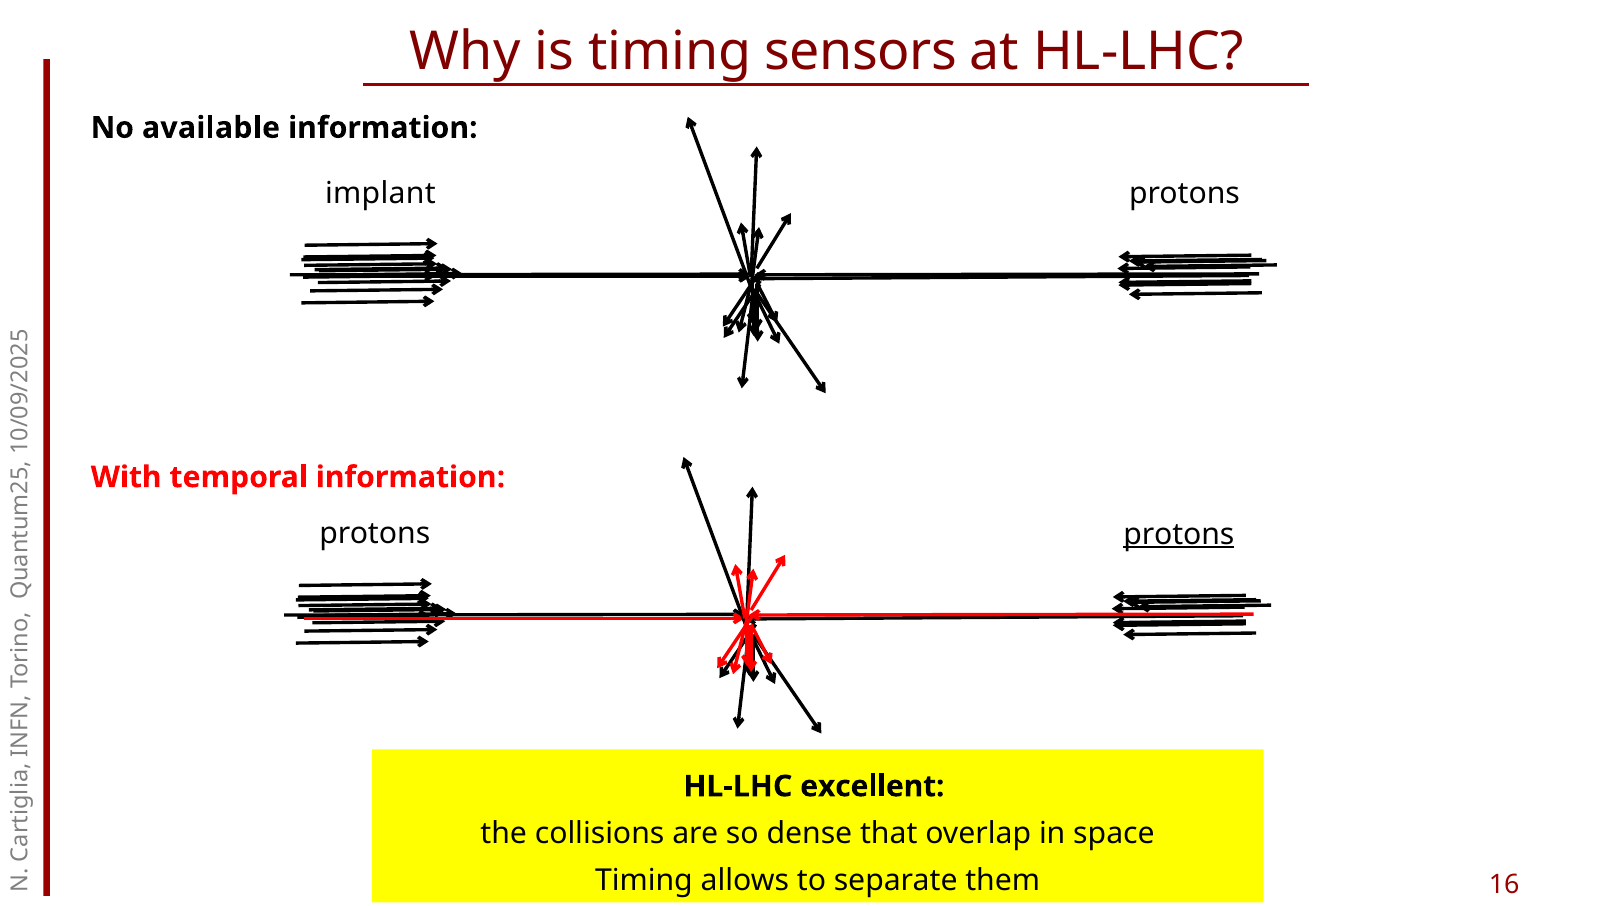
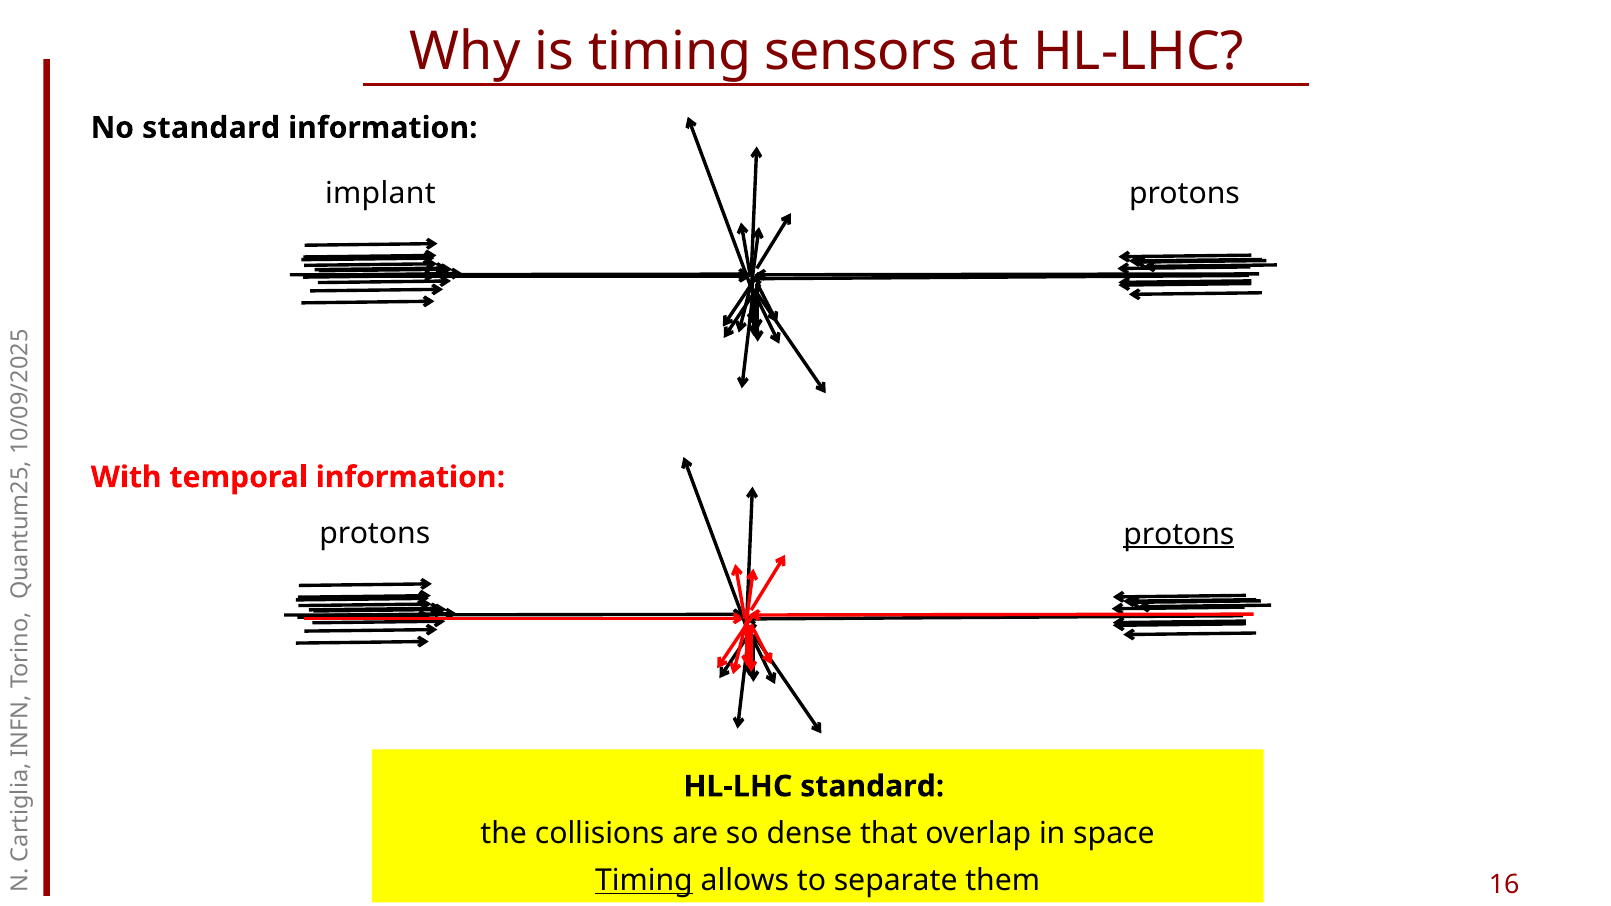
No available: available -> standard (211, 128)
HL-LHC excellent: excellent -> standard (872, 787)
Timing underline: none -> present (644, 881)
